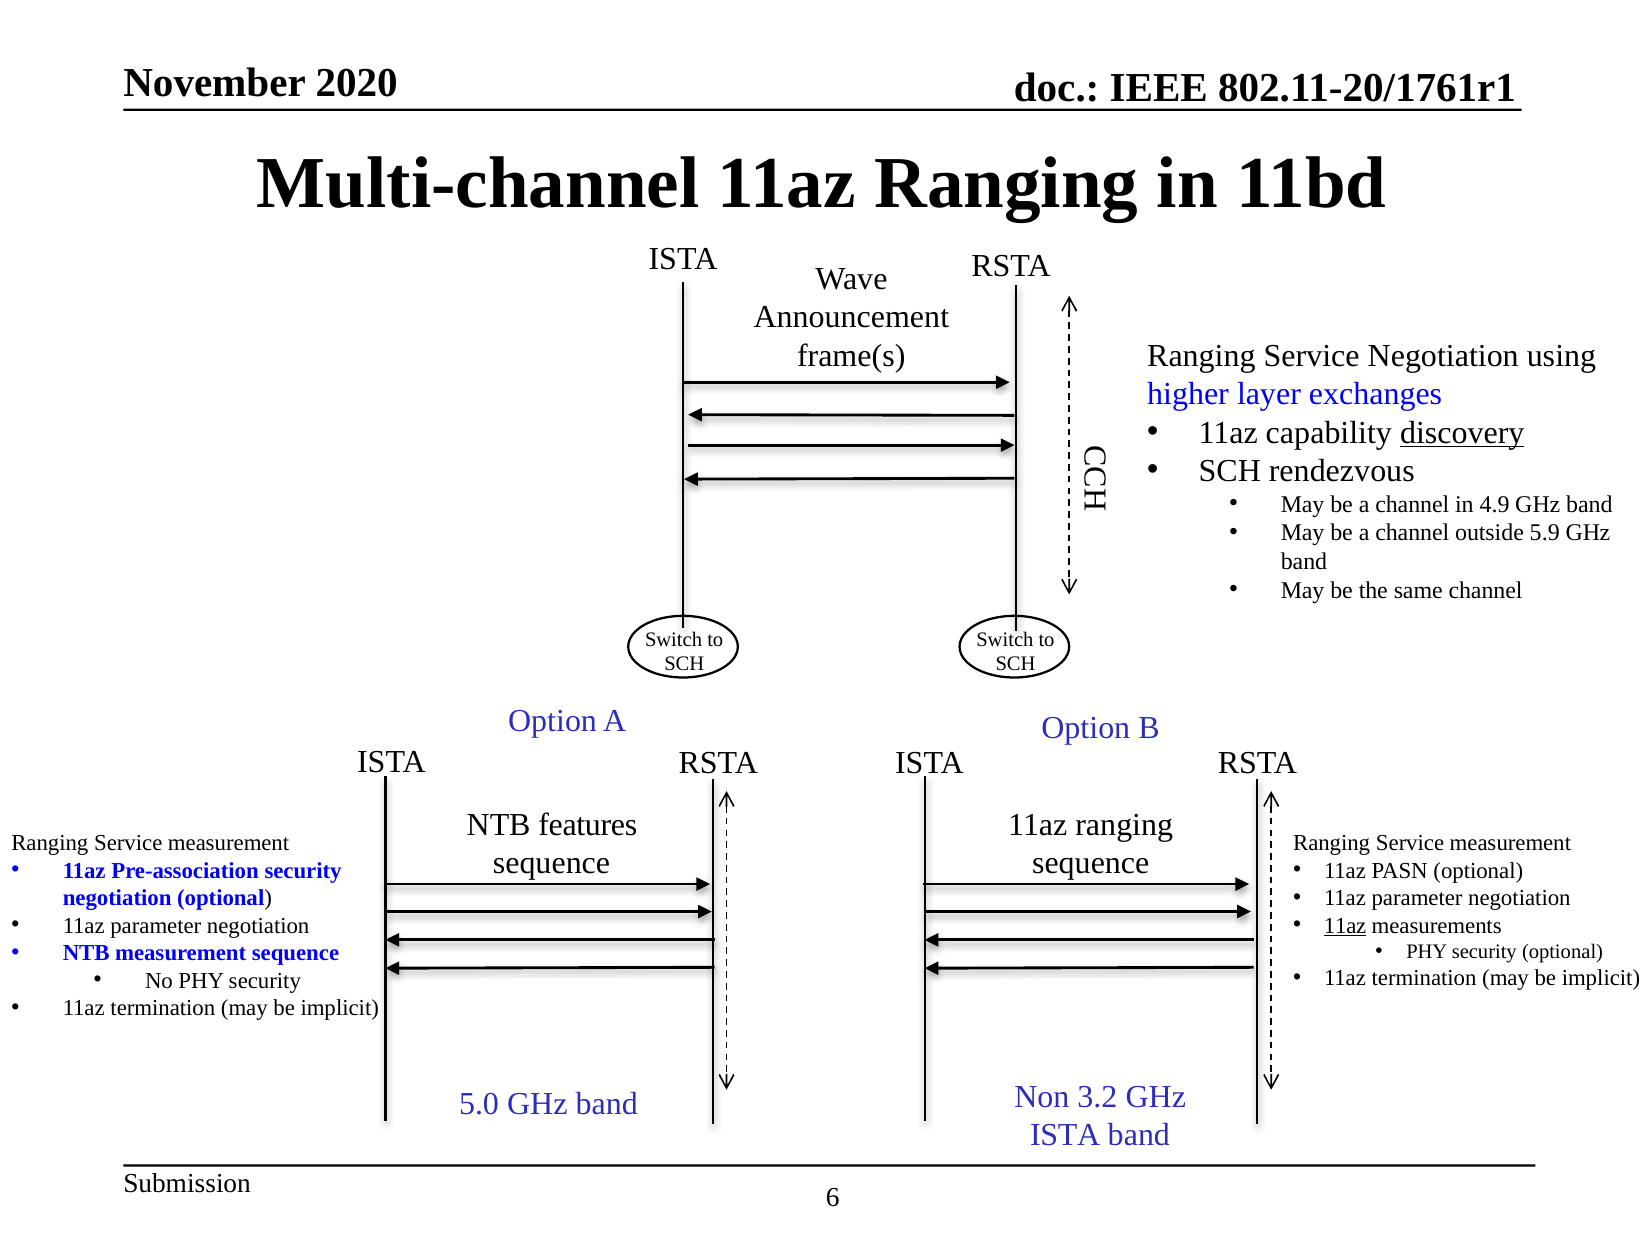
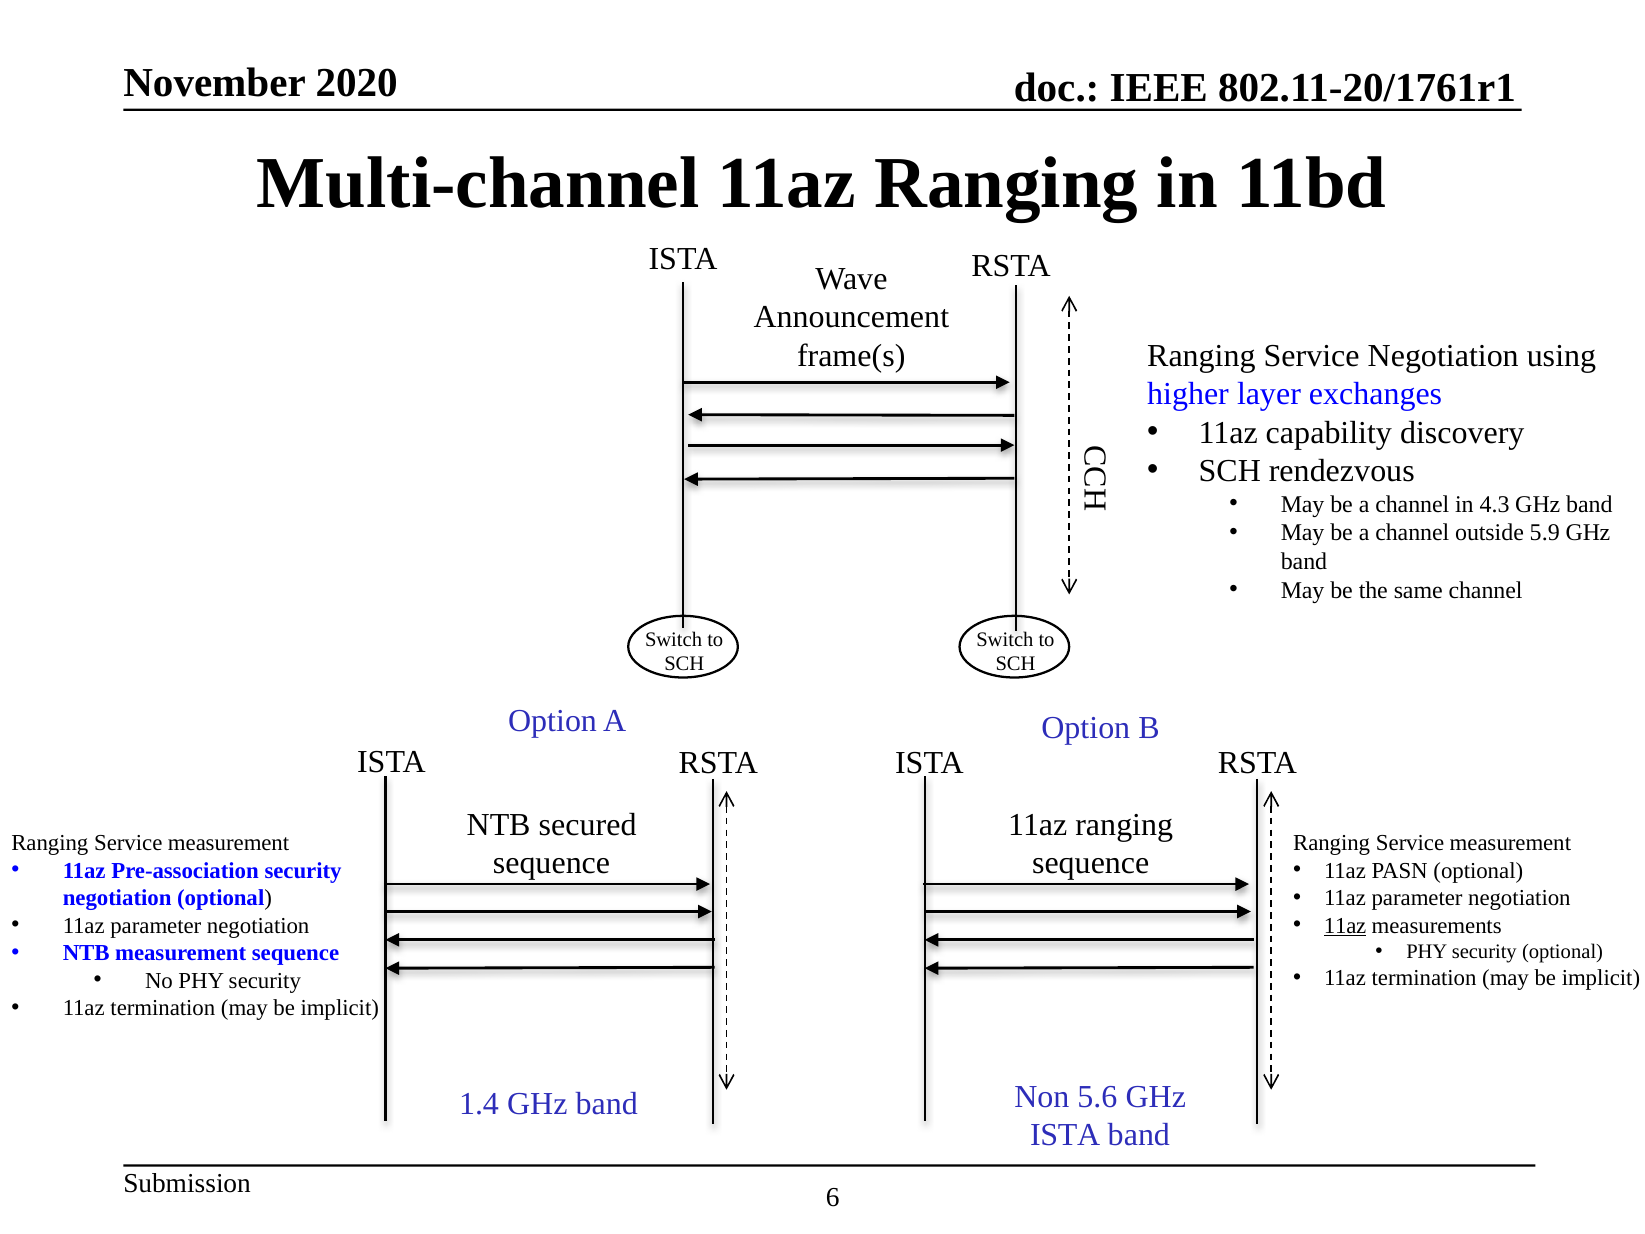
discovery underline: present -> none (1462, 433)
4.9: 4.9 -> 4.3 (1495, 504)
features: features -> secured (588, 825)
3.2: 3.2 -> 5.6 (1097, 1096)
5.0: 5.0 -> 1.4 (479, 1104)
